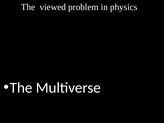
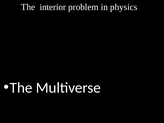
viewed: viewed -> interior (53, 7)
